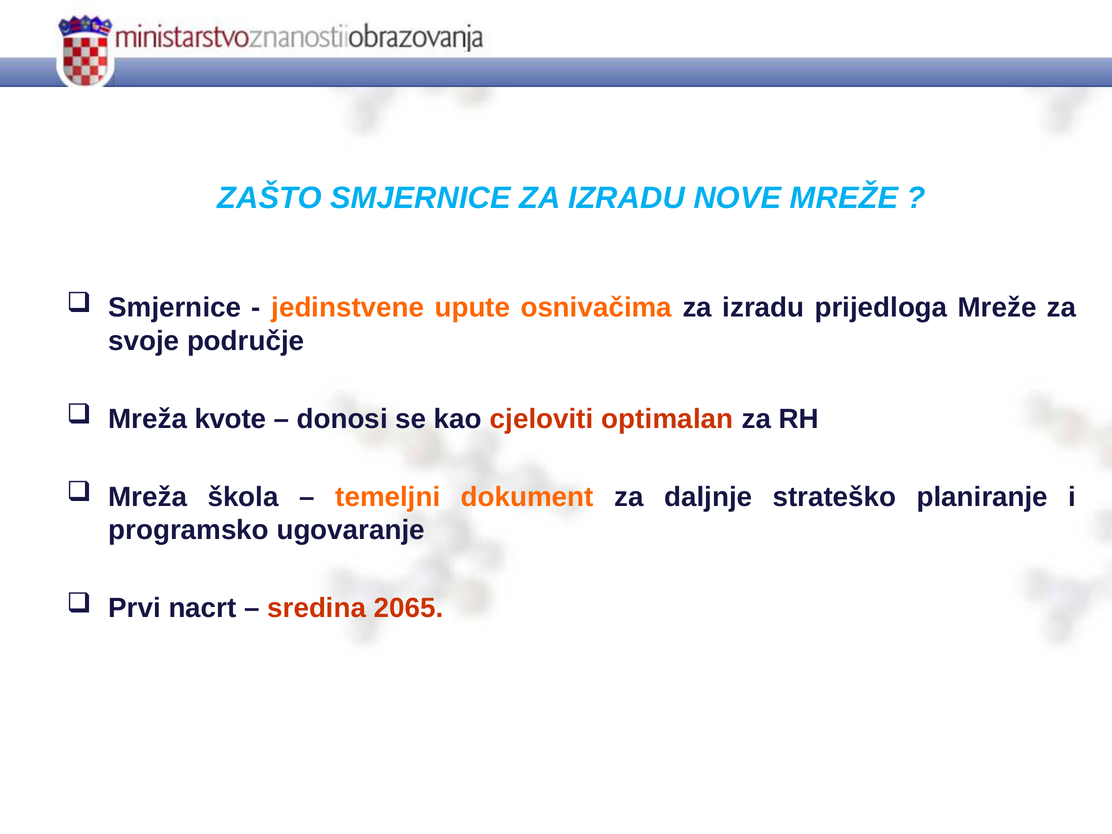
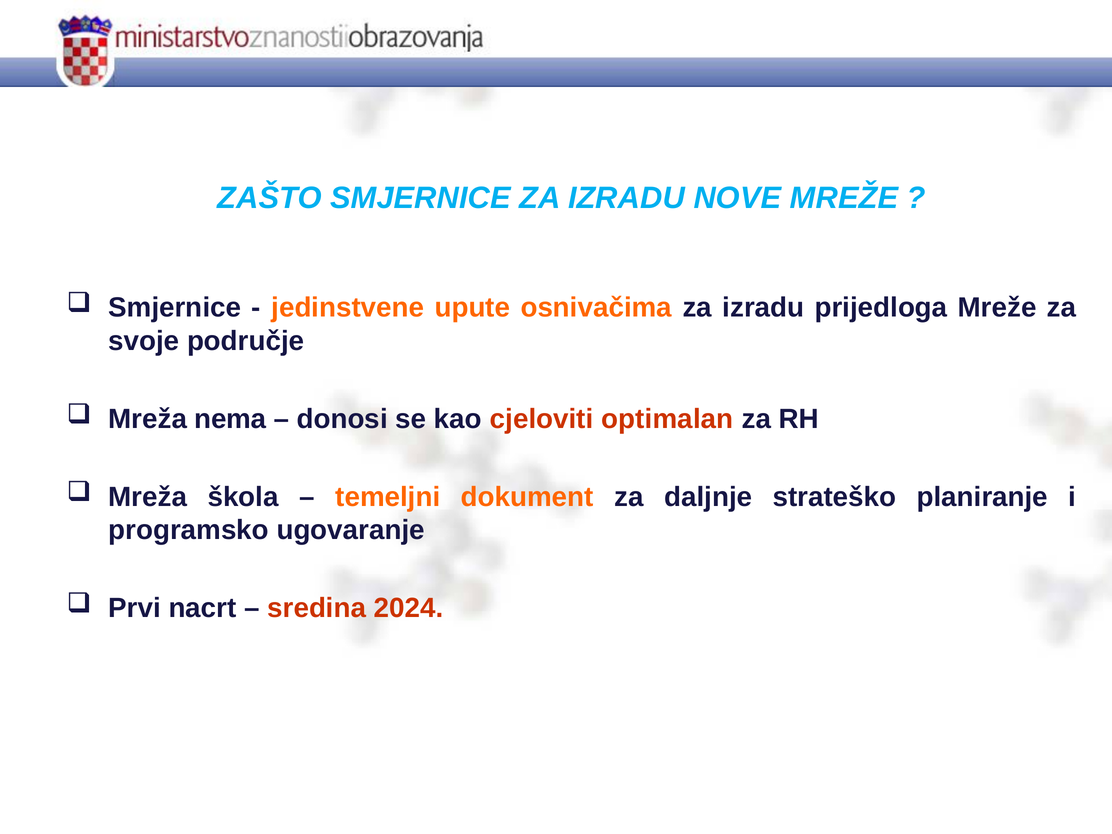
kvote: kvote -> nema (230, 419)
2065: 2065 -> 2024 (409, 608)
